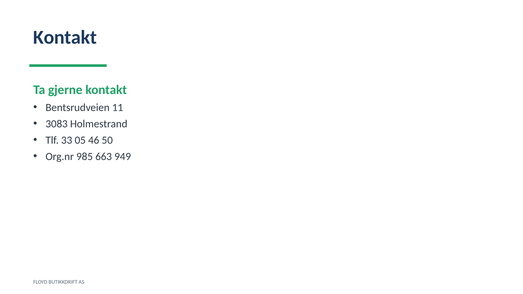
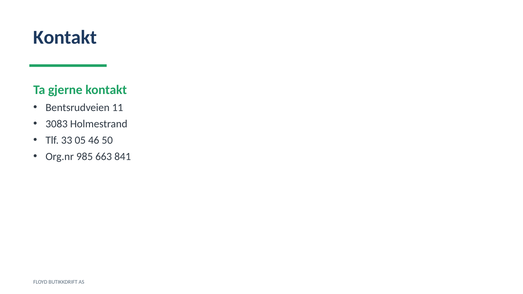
949: 949 -> 841 (123, 157)
